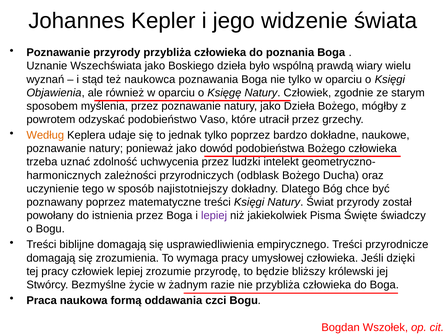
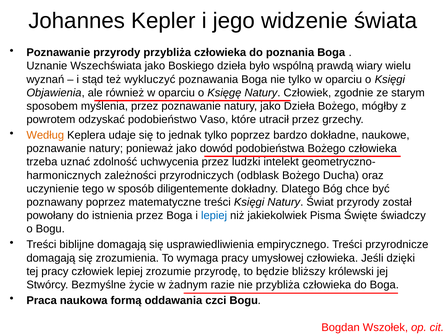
naukowca: naukowca -> wykluczyć (150, 79)
najistotniejszy: najistotniejszy -> diligentemente (193, 188)
lepiej colour: purple -> blue (214, 215)
